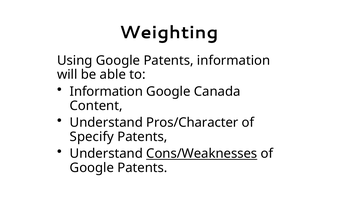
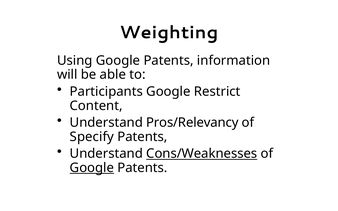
Information: Information -> Participants (106, 92)
Canada: Canada -> Restrict (217, 92)
Pros/Character: Pros/Character -> Pros/Relevancy (192, 123)
Google underline: none -> present (92, 168)
